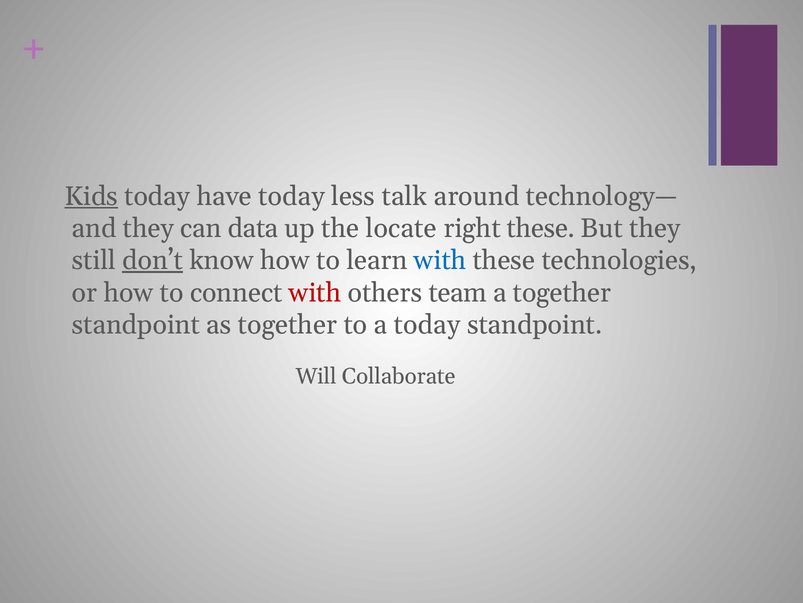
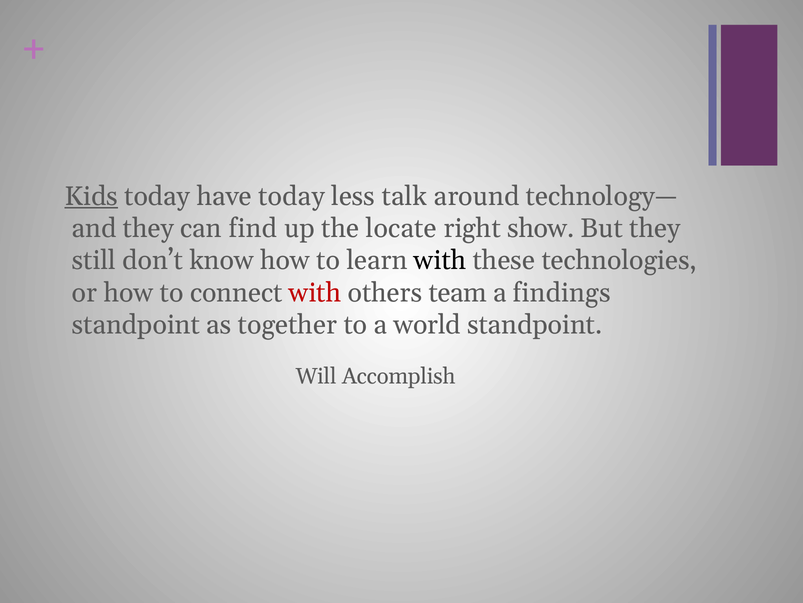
data: data -> find (253, 228)
right these: these -> show (541, 228)
don’t underline: present -> none (153, 260)
with colour: blue -> black (440, 260)
a together: together -> findings (562, 292)
a today: today -> world (427, 324)
Collaborate: Collaborate -> Accomplish (399, 376)
